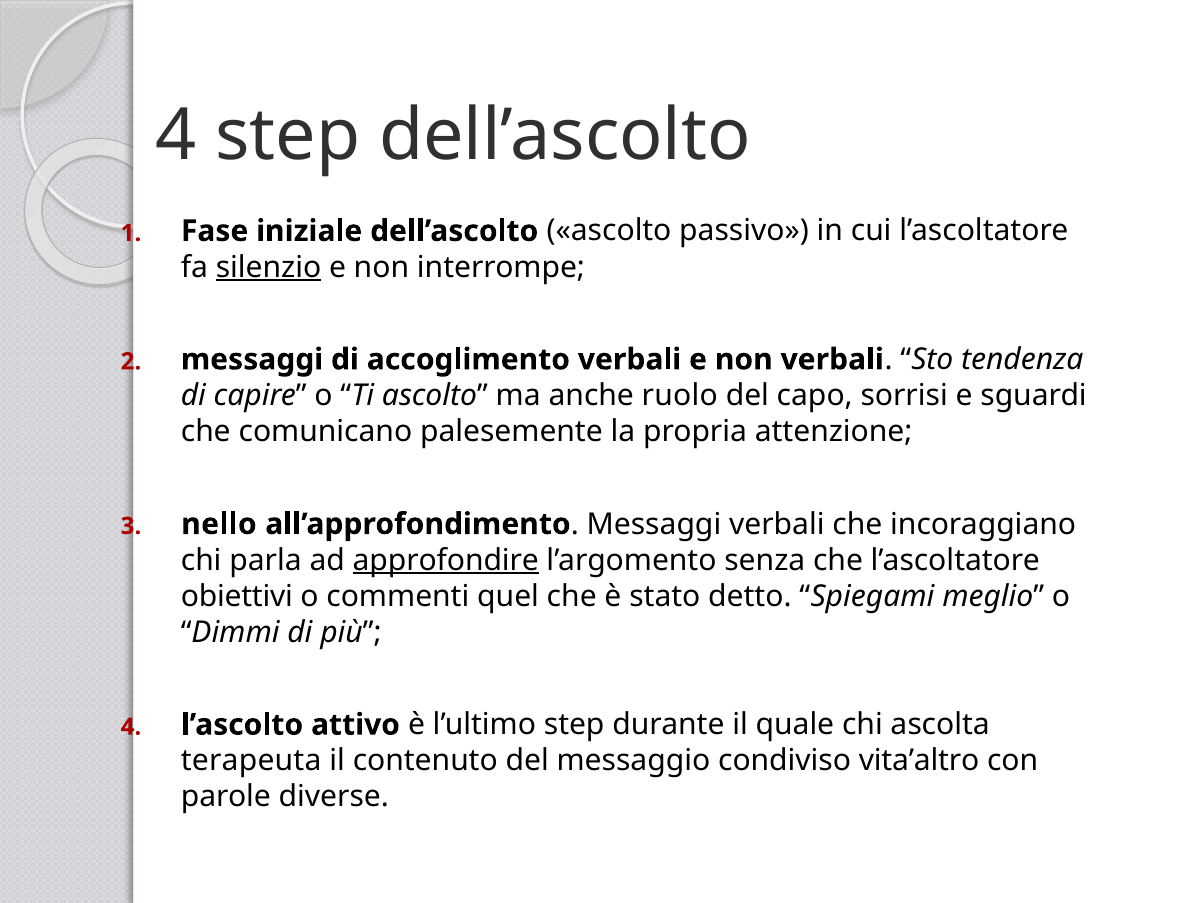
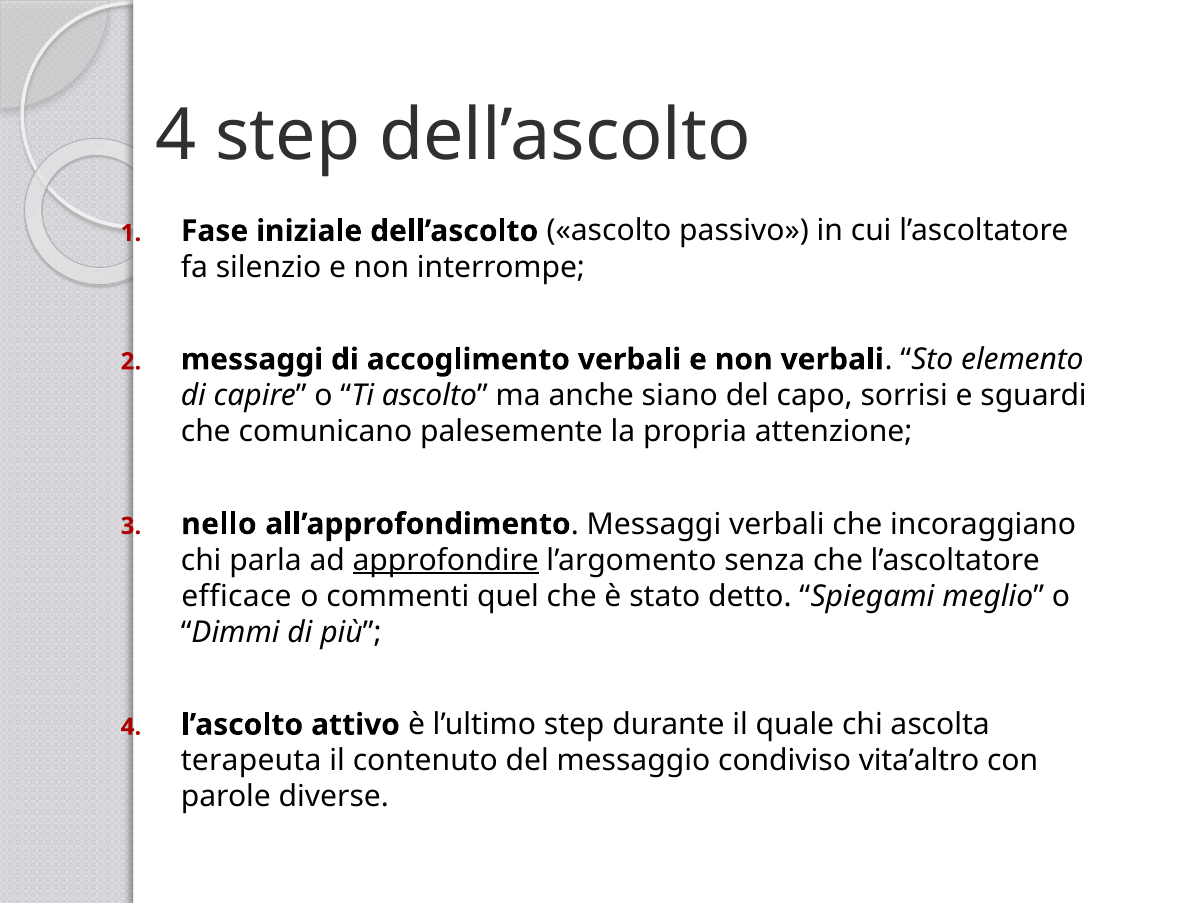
silenzio underline: present -> none (269, 267)
tendenza: tendenza -> elemento (1022, 359)
ruolo: ruolo -> siano (680, 395)
obiettivi: obiettivi -> efficace (237, 596)
